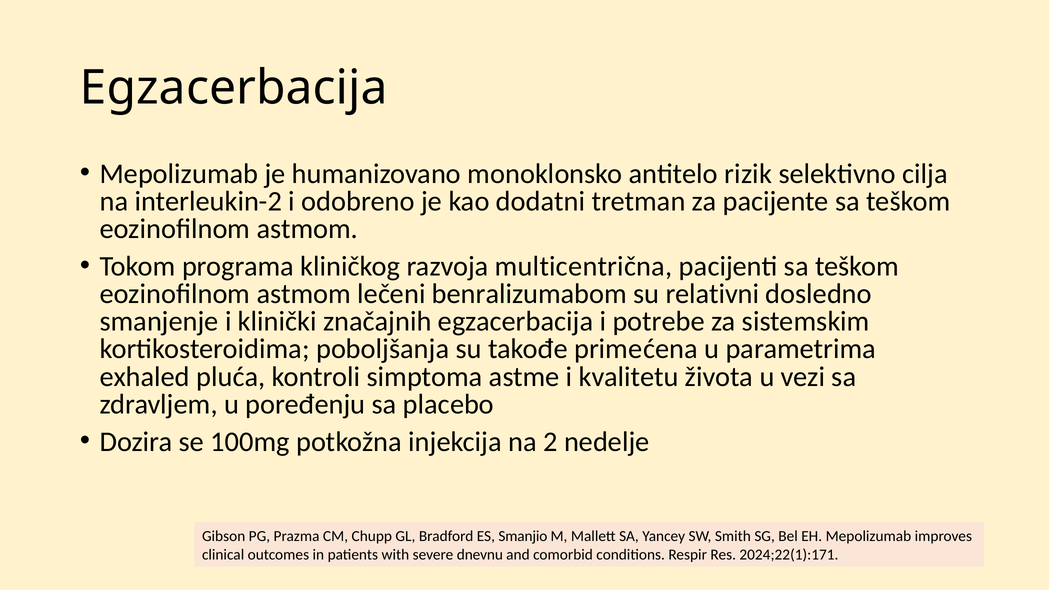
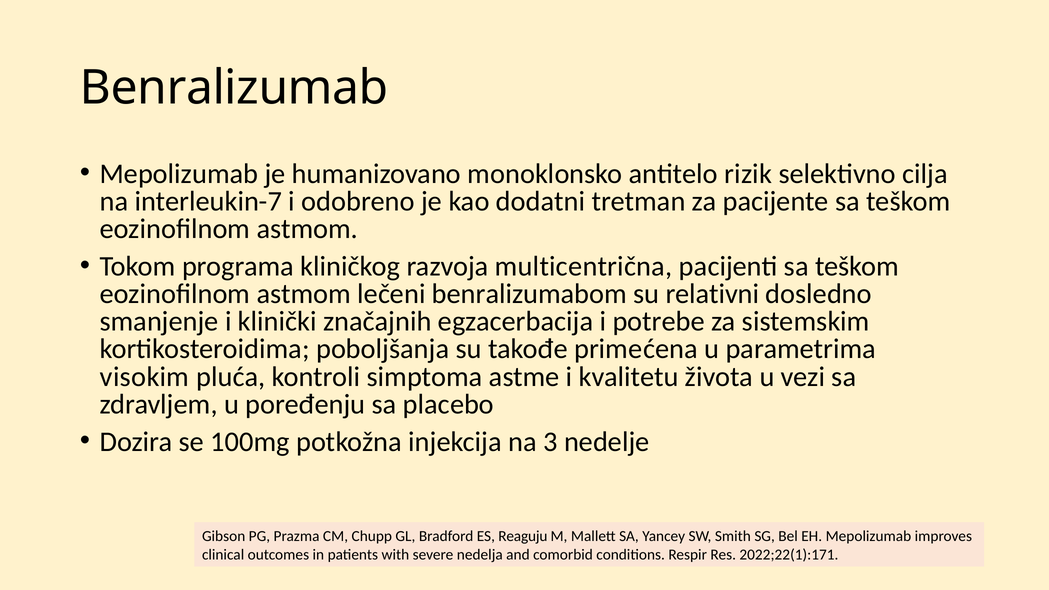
Egzacerbacija: Egzacerbacija -> Benralizumab (234, 88)
interleukin-2: interleukin-2 -> interleukin-7 (208, 201)
exhaled: exhaled -> visokim (145, 377)
2: 2 -> 3 (550, 442)
Smanjio: Smanjio -> Reaguju (523, 536)
dnevnu: dnevnu -> nedelja (480, 555)
2024;22(1):171: 2024;22(1):171 -> 2022;22(1):171 (789, 555)
